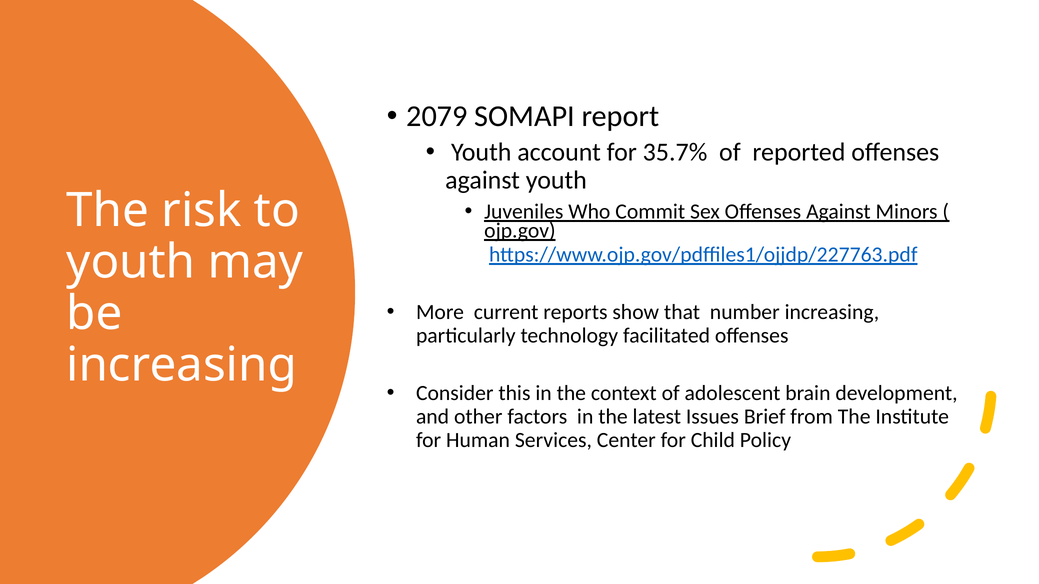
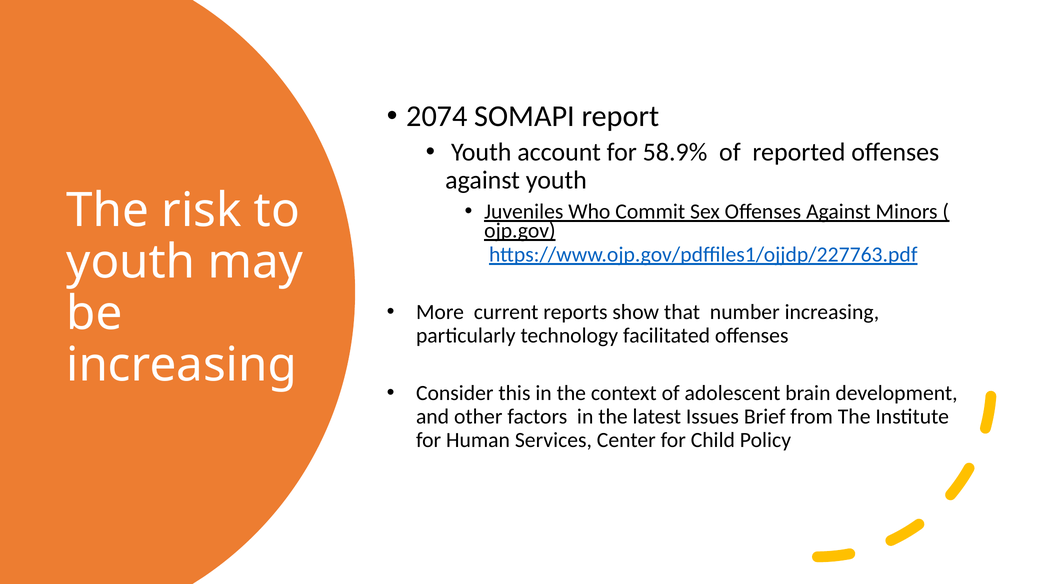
2079: 2079 -> 2074 (437, 116)
35.7%: 35.7% -> 58.9% (675, 152)
